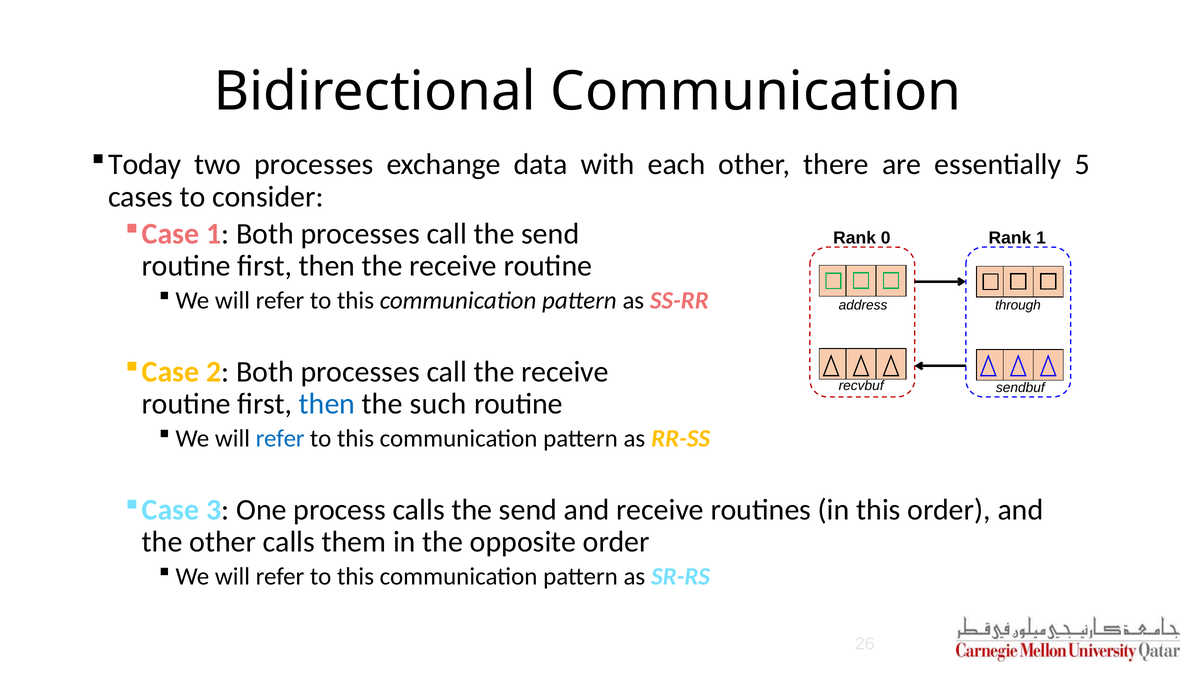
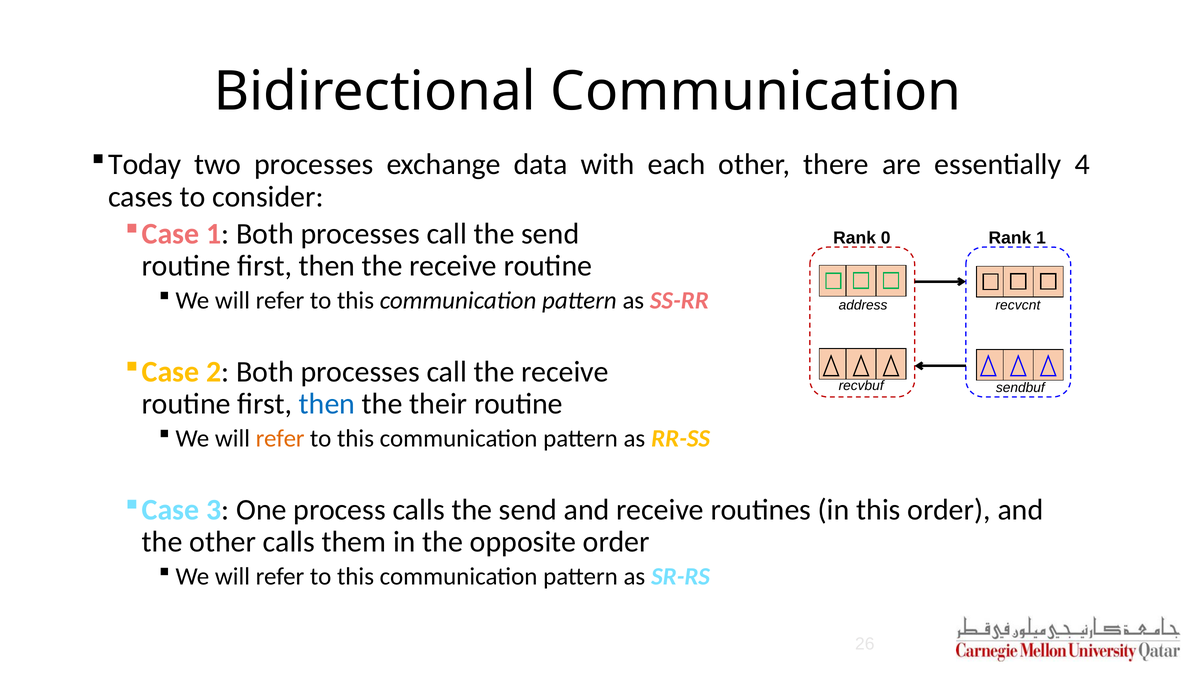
5: 5 -> 4 (1082, 164)
through: through -> recvcnt (1018, 305)
such: such -> their (438, 404)
refer colour: blue -> orange (280, 438)
